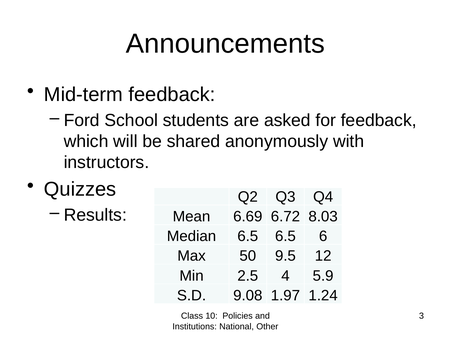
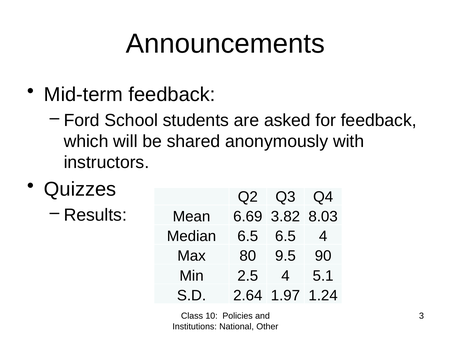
6.72: 6.72 -> 3.82 (285, 217)
6.5 6: 6 -> 4 (323, 236)
50: 50 -> 80 (248, 256)
12: 12 -> 90 (323, 256)
5.9: 5.9 -> 5.1 (323, 276)
9.08: 9.08 -> 2.64 (248, 296)
